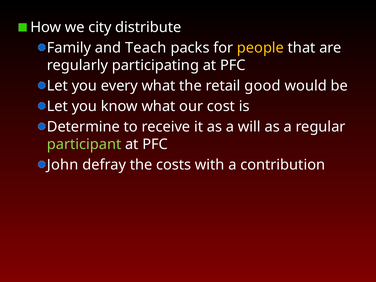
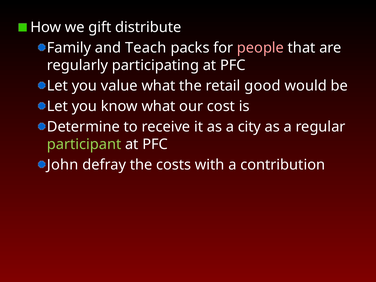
city: city -> gift (100, 27)
people colour: yellow -> pink (260, 48)
every: every -> value (119, 86)
will: will -> city (249, 127)
